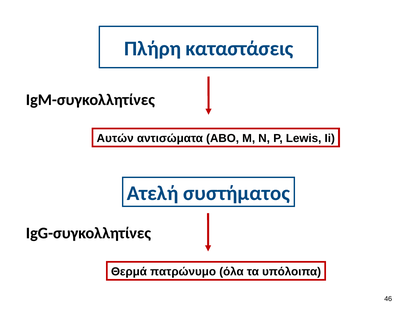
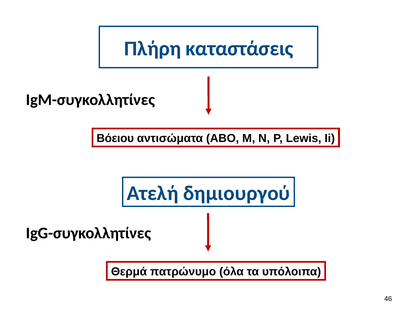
Αυτών: Αυτών -> Βόειου (115, 138)
συστήματος: συστήματος -> δημιουργού (237, 193)
